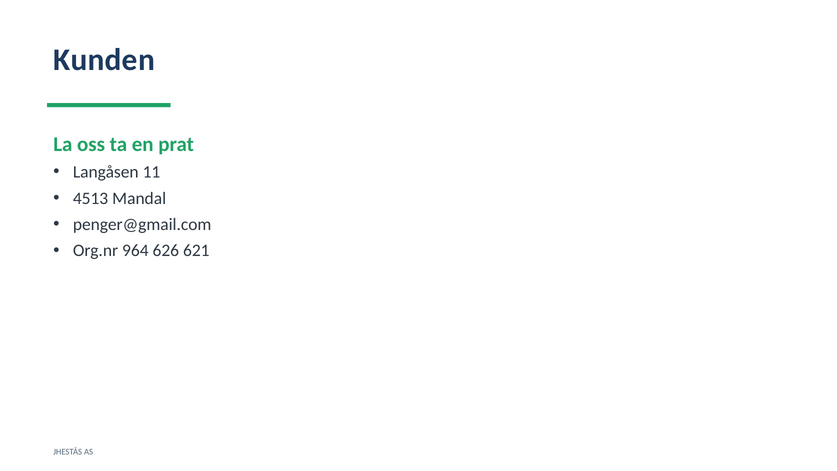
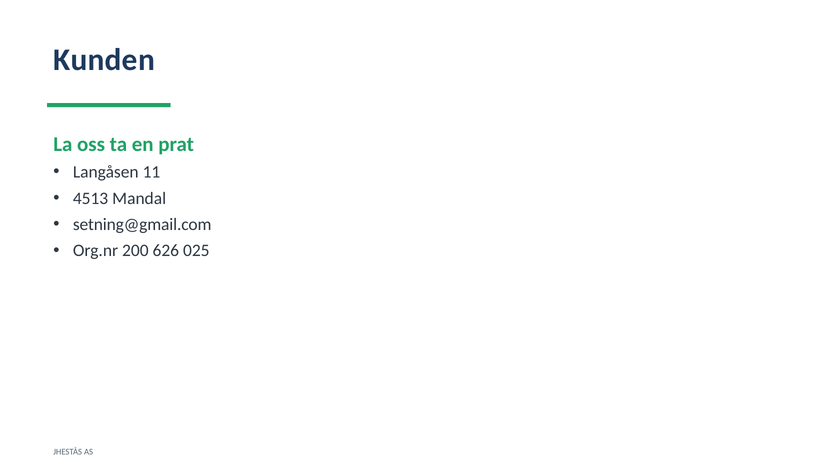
penger@gmail.com: penger@gmail.com -> setning@gmail.com (142, 224)
964: 964 -> 200 (135, 251)
621: 621 -> 025 (196, 251)
